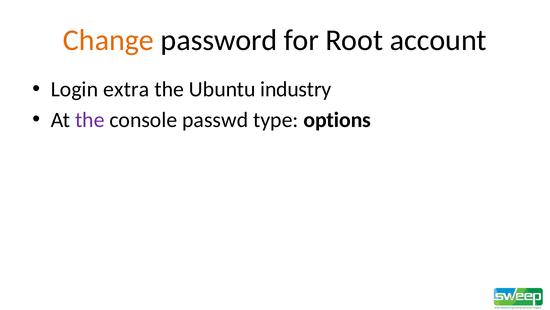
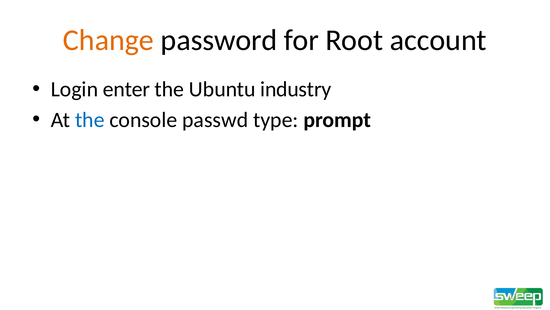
extra: extra -> enter (126, 89)
the colour: purple -> blue (90, 120)
options: options -> prompt (337, 120)
